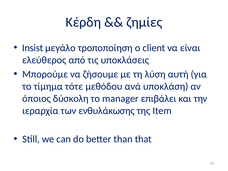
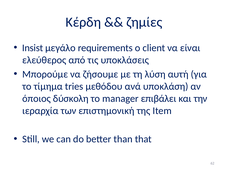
τροποποίηση: τροποποίηση -> requirements (105, 48)
τότε: τότε -> tries (74, 86)
ενθυλάκωσης: ενθυλάκωσης -> επιστημονική (106, 111)
